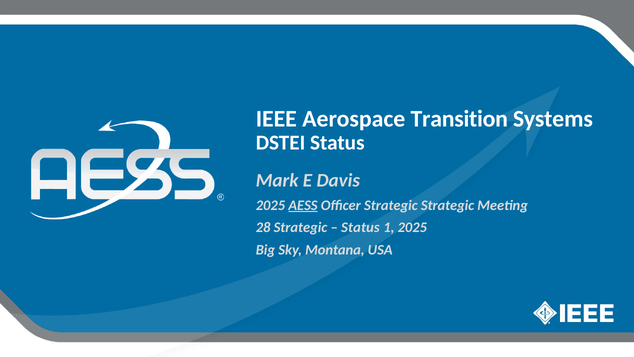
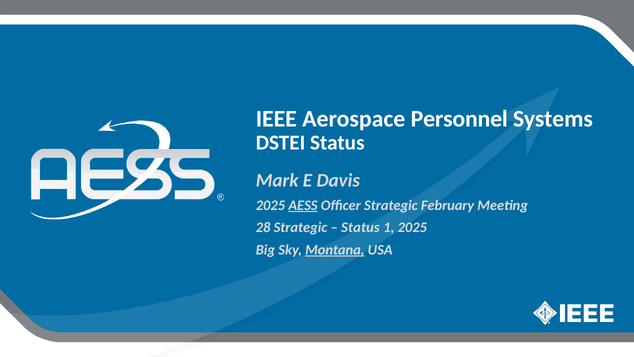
Transition: Transition -> Personnel (459, 119)
Strategic Strategic: Strategic -> February (448, 205)
Montana underline: none -> present (335, 250)
